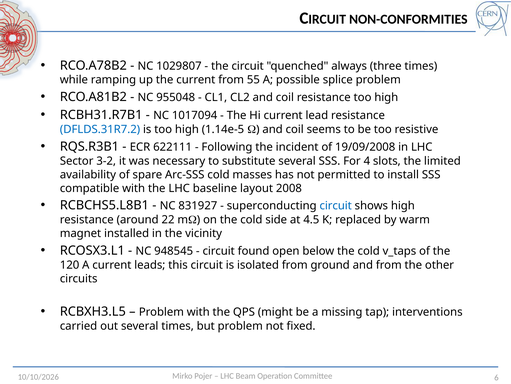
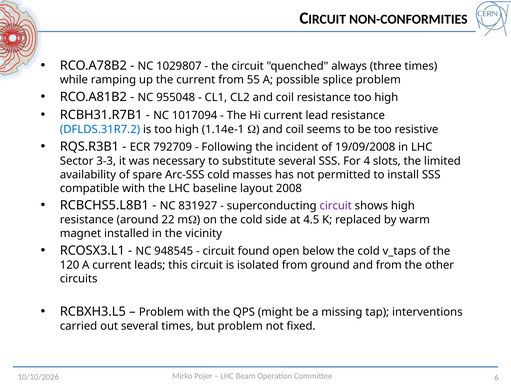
1.14e-5: 1.14e-5 -> 1.14e-1 (223, 129)
622111: 622111 -> 792709 (173, 147)
3-2: 3-2 -> 3-3 (106, 161)
circuit colour: blue -> purple (336, 205)
